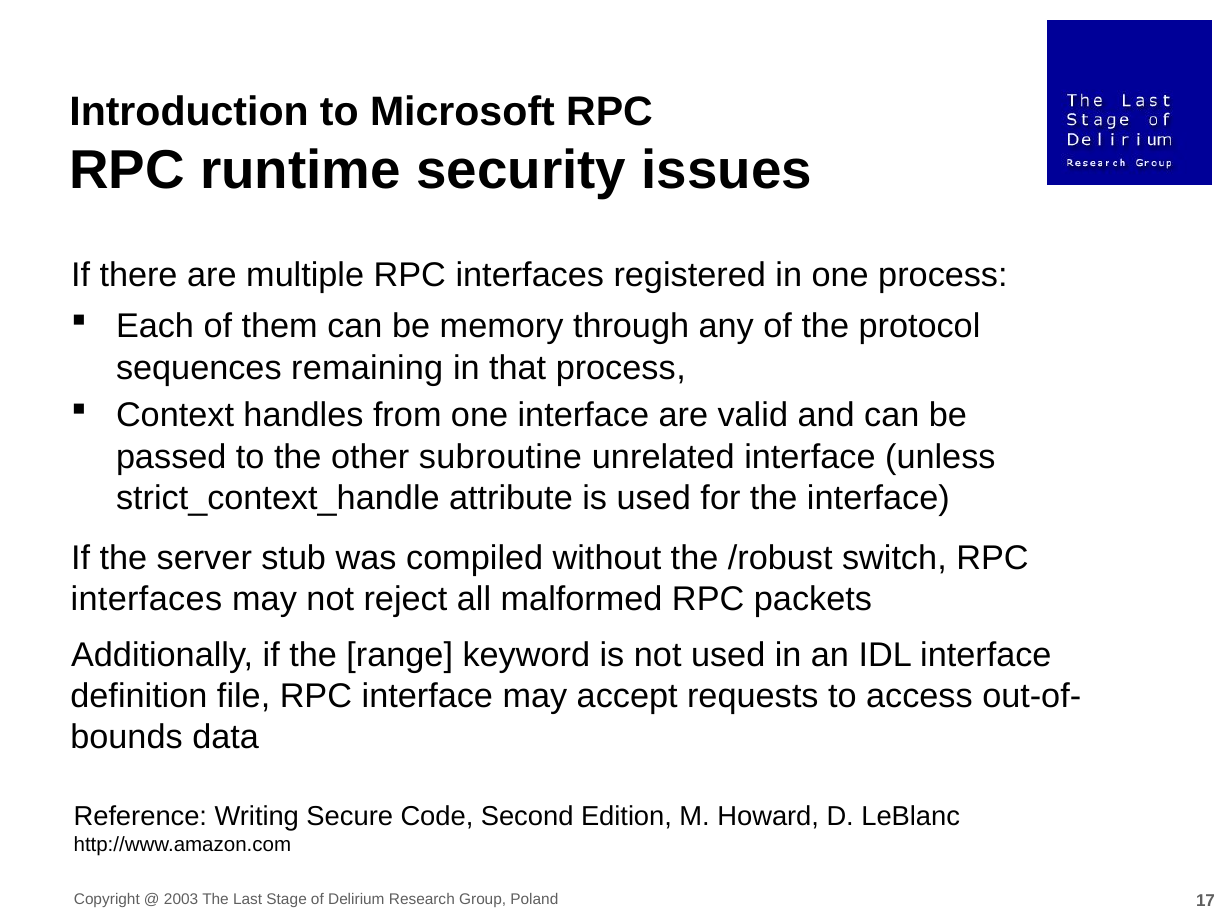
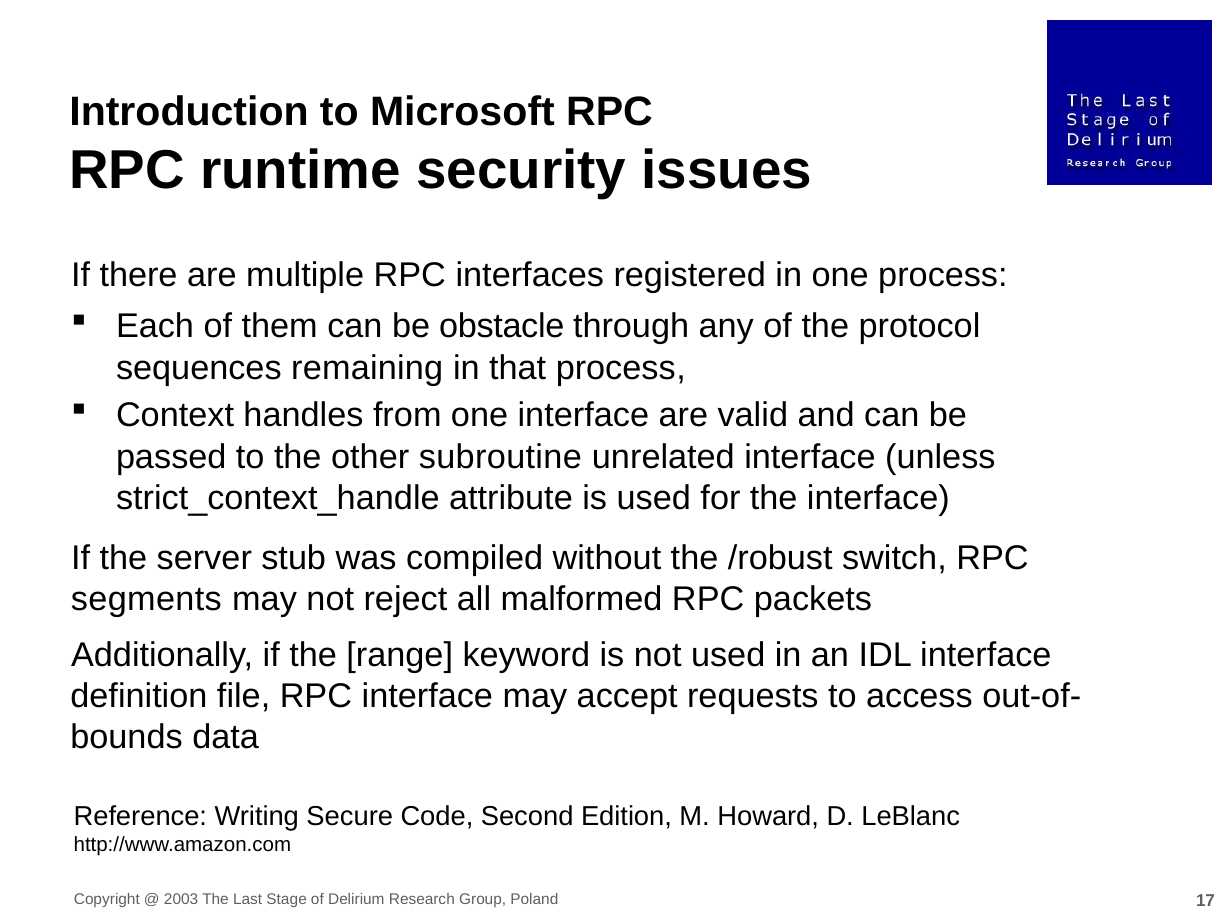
memory: memory -> obstacle (502, 327)
interfaces: interfaces -> segments (146, 599)
